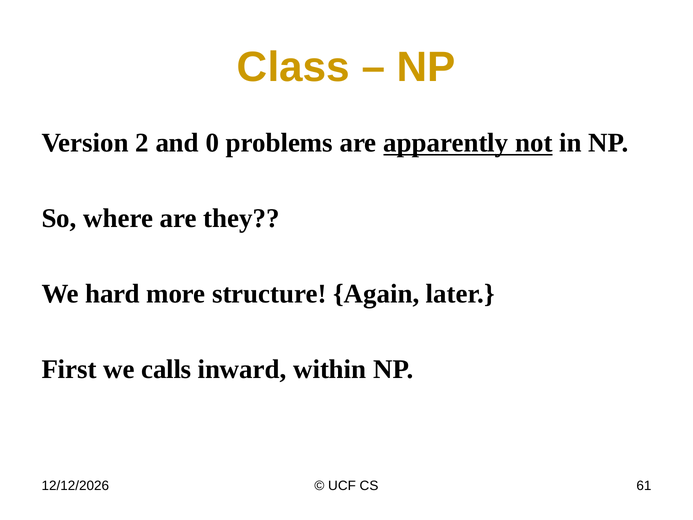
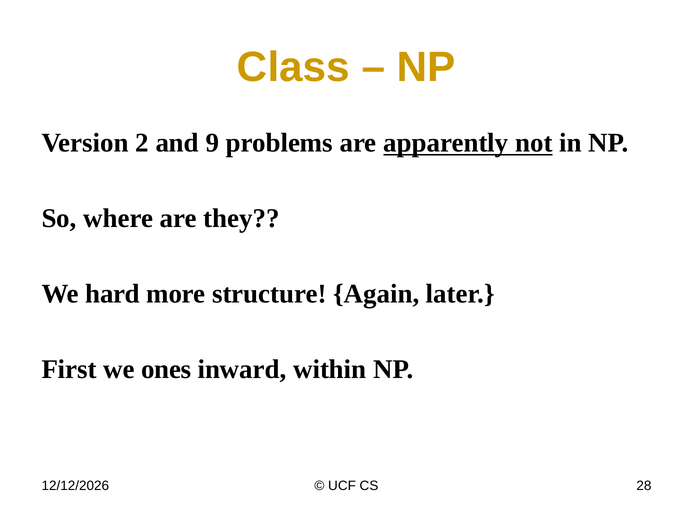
0: 0 -> 9 (212, 143)
calls: calls -> ones (166, 369)
61: 61 -> 28 (644, 486)
